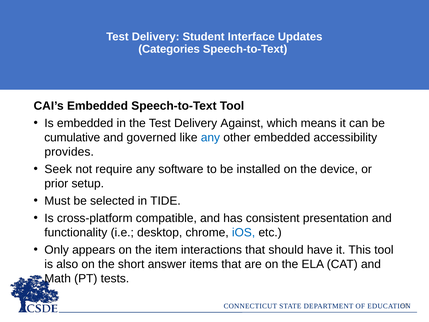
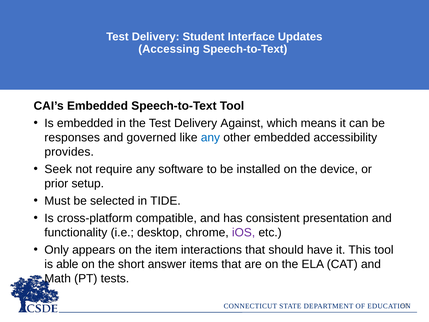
Categories: Categories -> Accessing (169, 49)
cumulative: cumulative -> responses (72, 138)
iOS colour: blue -> purple (244, 232)
also: also -> able (67, 264)
